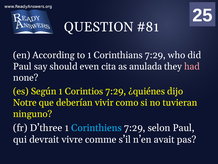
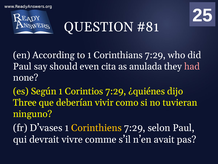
Notre: Notre -> Three (25, 102)
D’three: D’three -> D’vases (46, 127)
Corinthiens colour: light blue -> yellow (97, 127)
